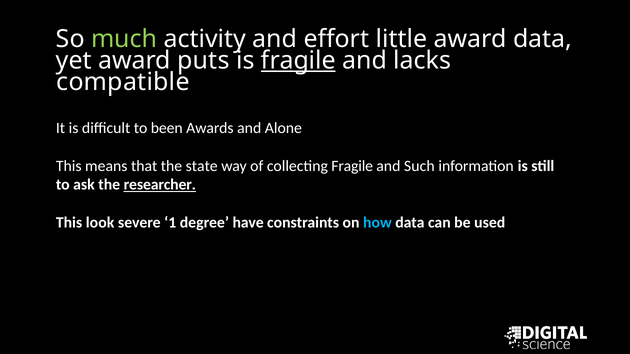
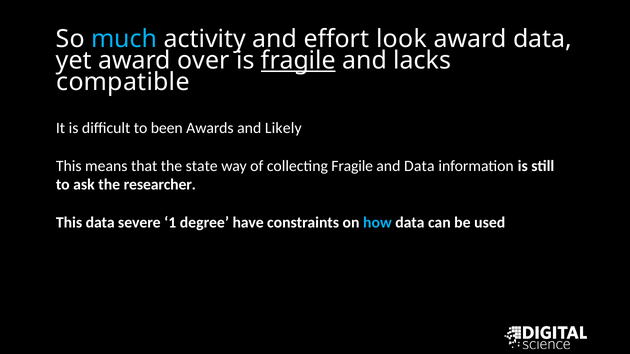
much colour: light green -> light blue (124, 39)
little: little -> look (401, 39)
puts: puts -> over (203, 61)
Alone: Alone -> Likely (283, 128)
and Such: Such -> Data (419, 166)
researcher underline: present -> none (160, 185)
This look: look -> data (100, 223)
